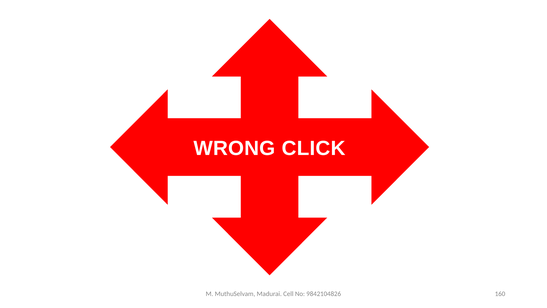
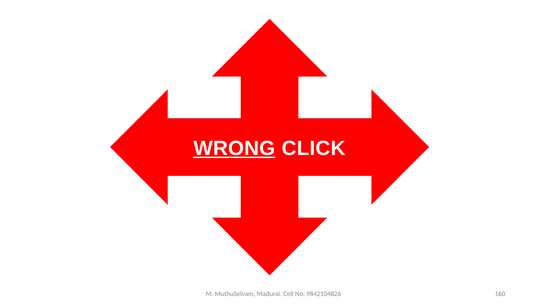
WRONG underline: none -> present (234, 148)
